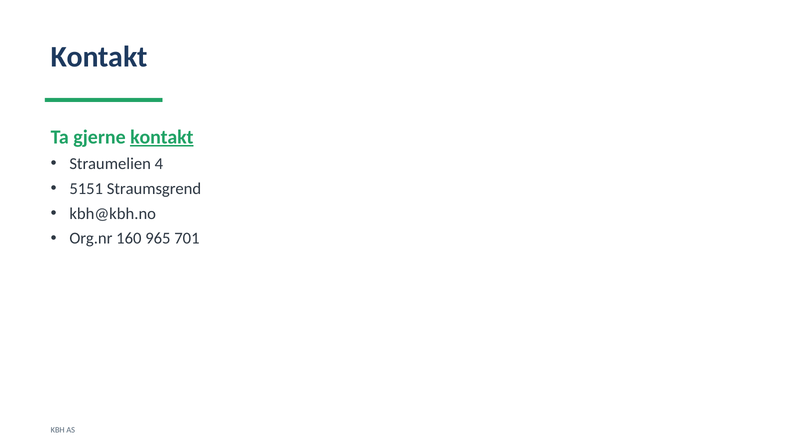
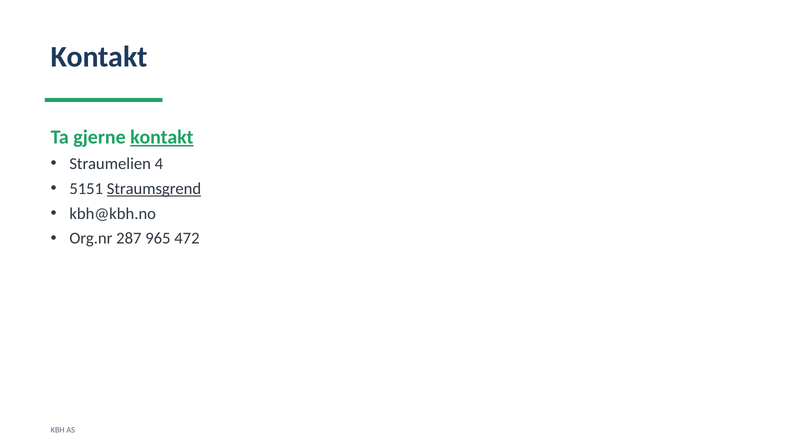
Straumsgrend underline: none -> present (154, 189)
160: 160 -> 287 (129, 239)
701: 701 -> 472 (187, 239)
